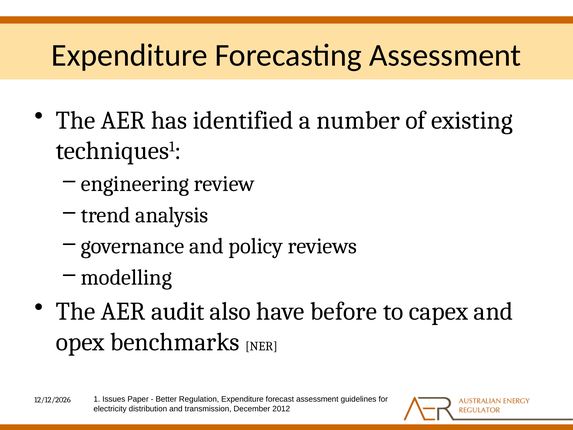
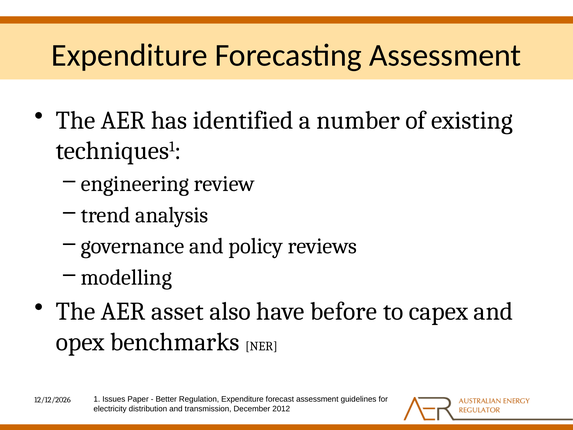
audit: audit -> asset (177, 311)
